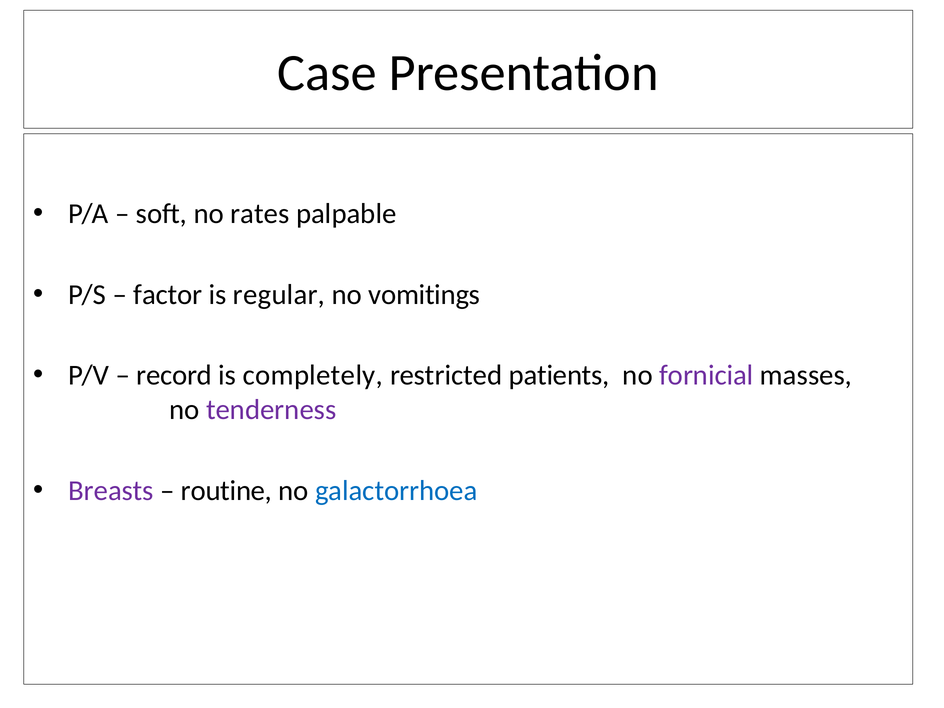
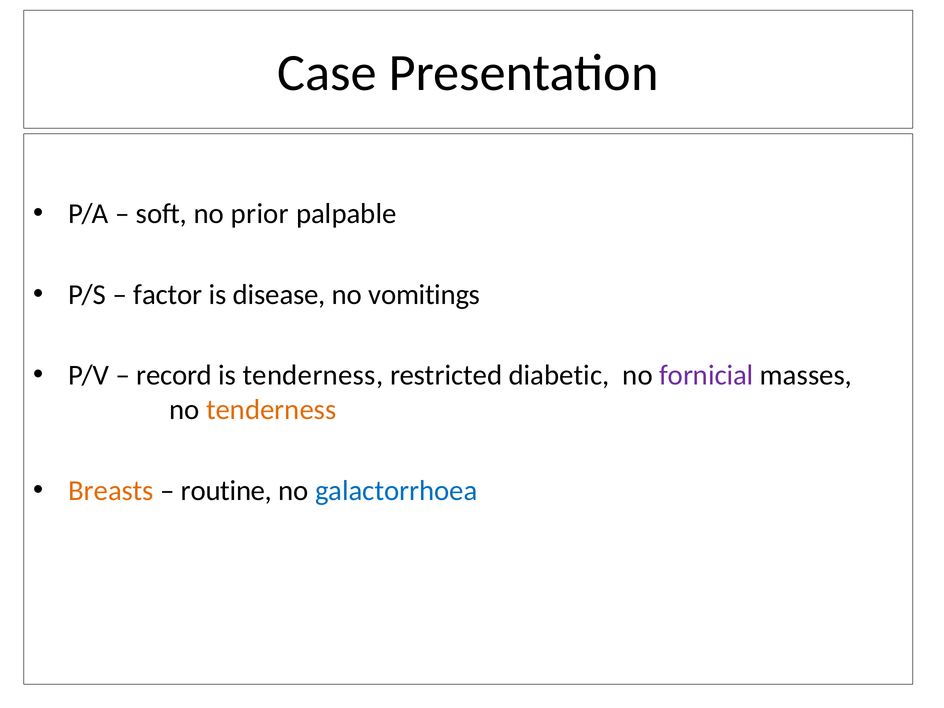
rates: rates -> prior (260, 214)
regular: regular -> disease (279, 295)
is completely: completely -> tenderness (313, 375)
patients: patients -> diabetic (559, 375)
tenderness colour: purple -> orange (271, 410)
Breasts colour: purple -> orange (111, 491)
